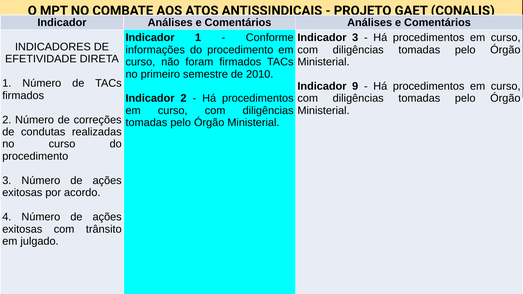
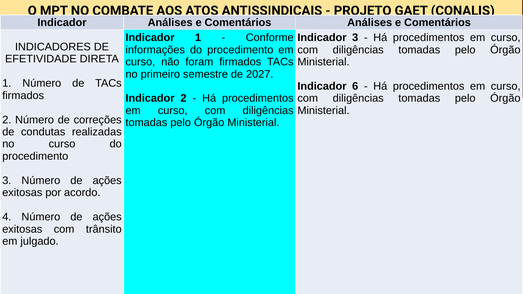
2010: 2010 -> 2027 (260, 74)
9: 9 -> 6 (355, 86)
